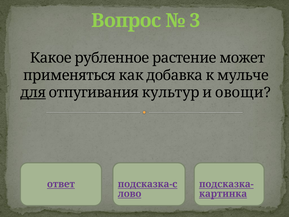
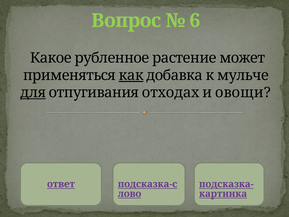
3: 3 -> 6 (195, 21)
как underline: none -> present (131, 75)
культур: культур -> отходах (171, 93)
